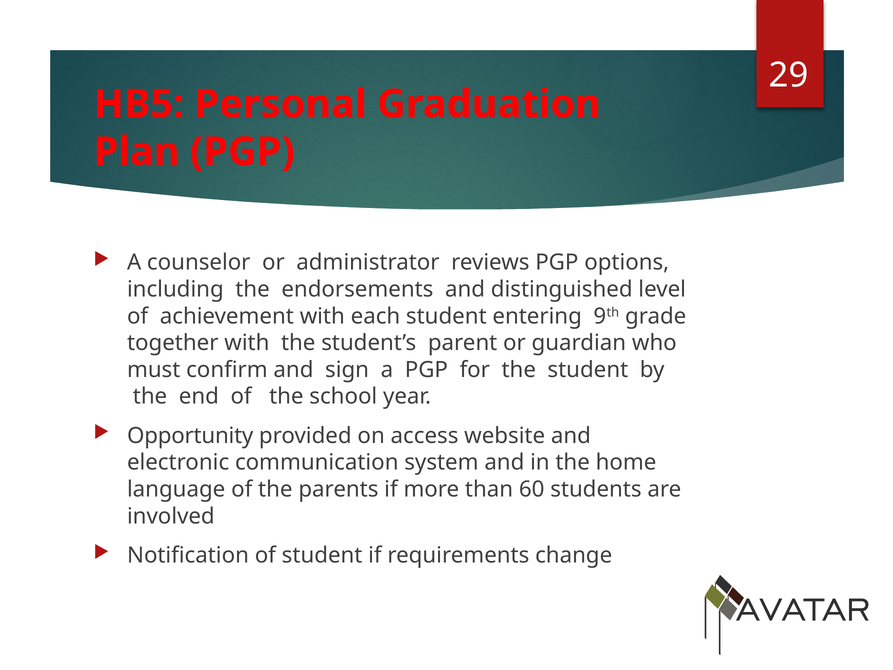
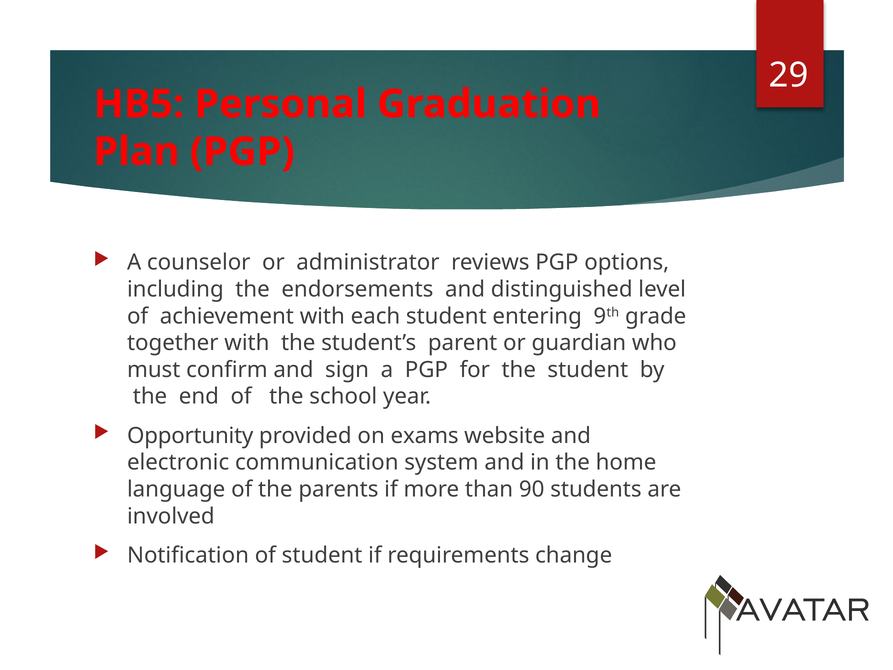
access: access -> exams (425, 436)
60: 60 -> 90 (532, 489)
